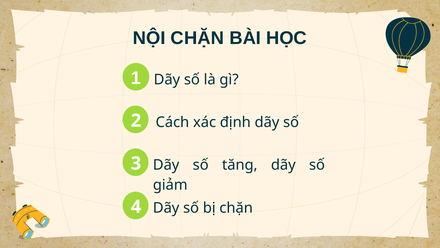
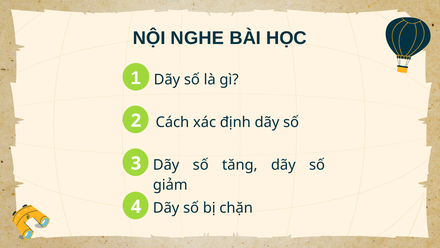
NỘI CHẶN: CHẶN -> NGHE (197, 38)
